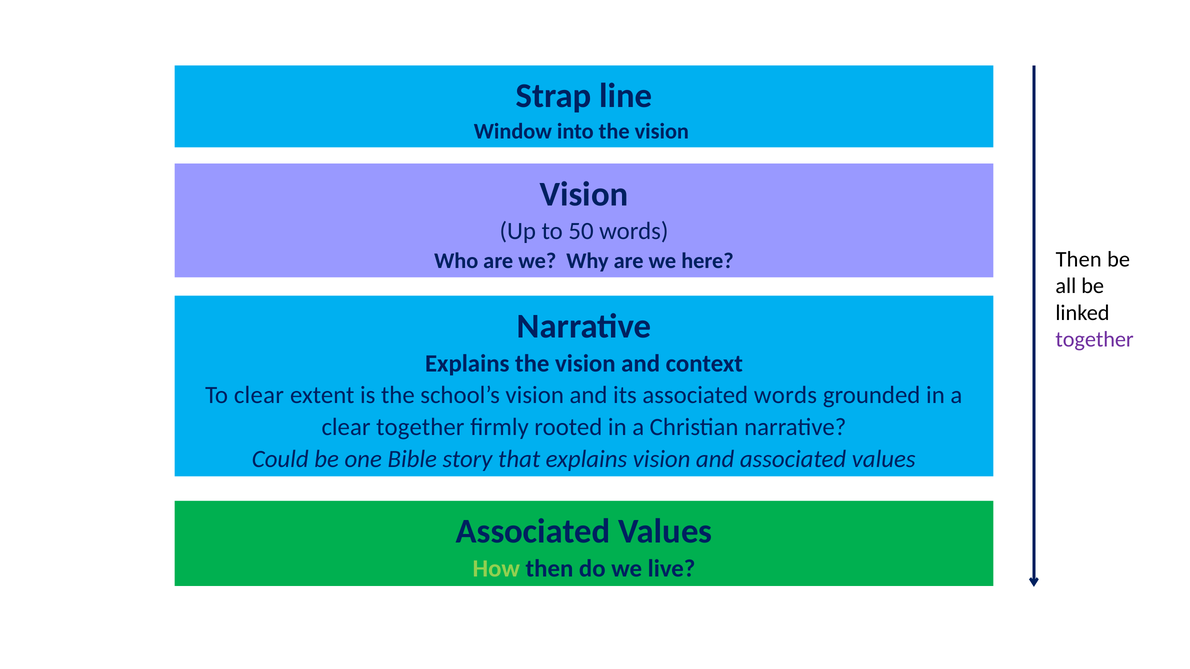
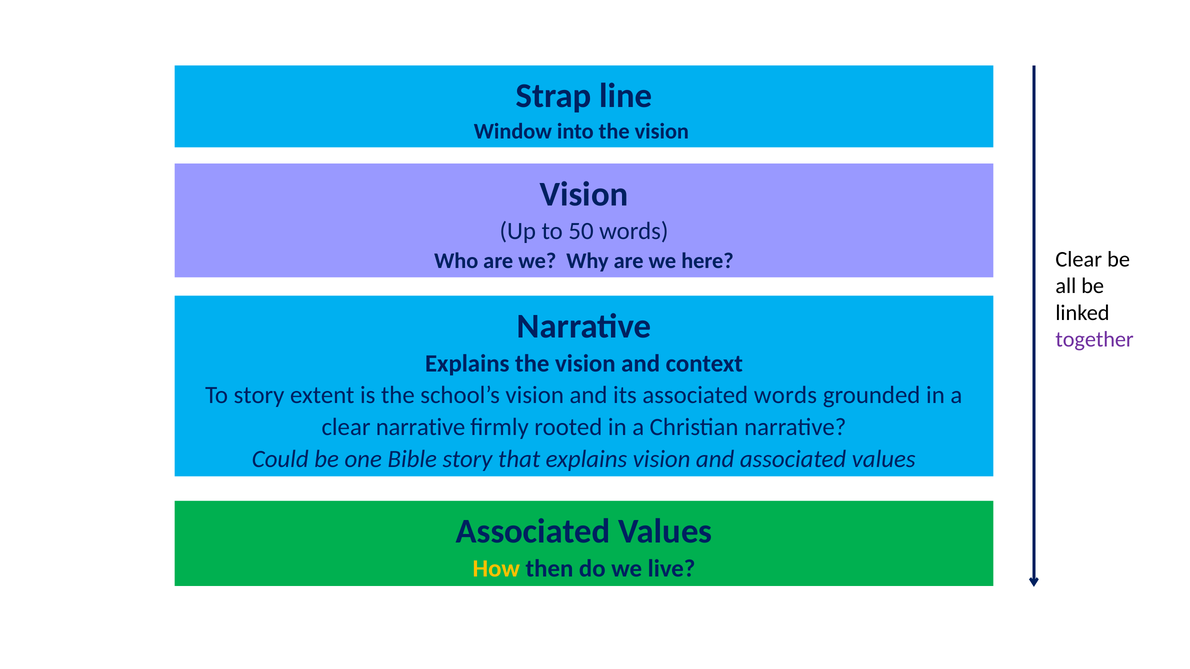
Then: Then -> Clear (1079, 259)
To clear: clear -> story (259, 395)
clear together: together -> narrative (421, 427)
How colour: light green -> yellow (496, 569)
